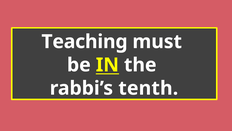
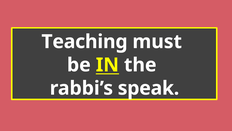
tenth: tenth -> speak (148, 88)
